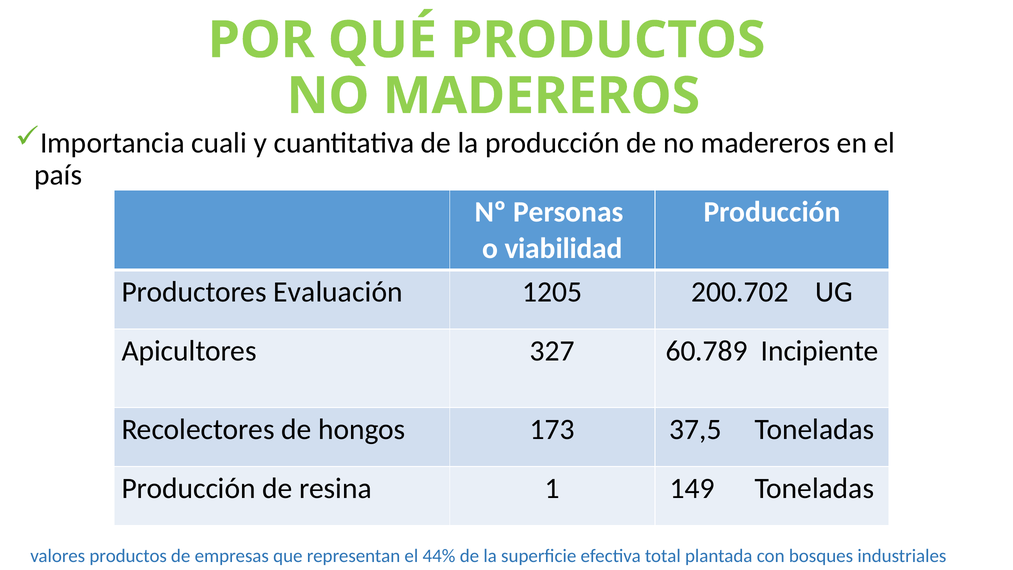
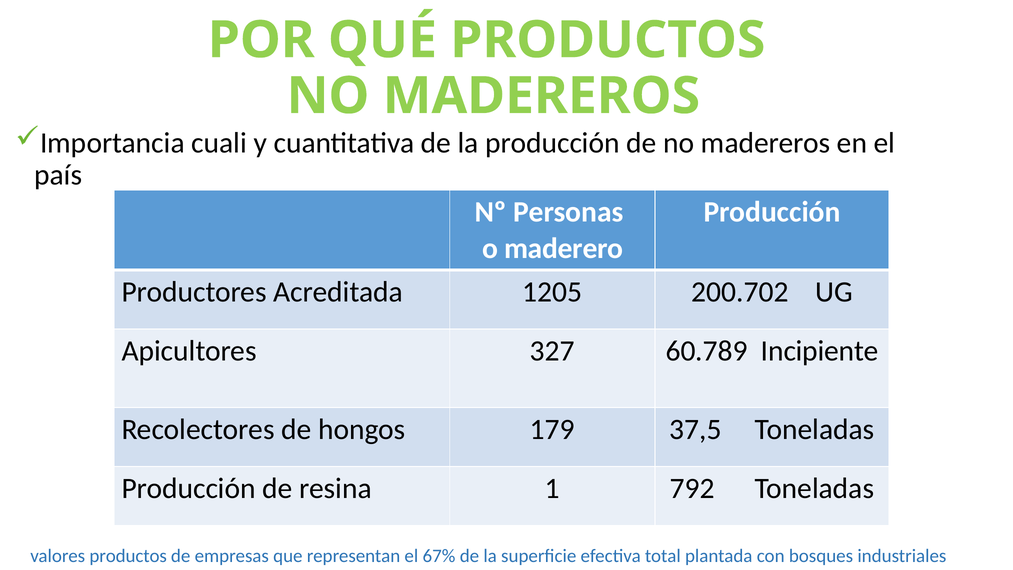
viabilidad: viabilidad -> maderero (564, 248)
Evaluación: Evaluación -> Acreditada (338, 292)
173: 173 -> 179 (552, 430)
149: 149 -> 792 (692, 489)
44%: 44% -> 67% (439, 556)
